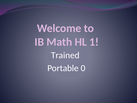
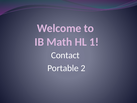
Trained: Trained -> Contact (65, 55)
0: 0 -> 2 (83, 68)
